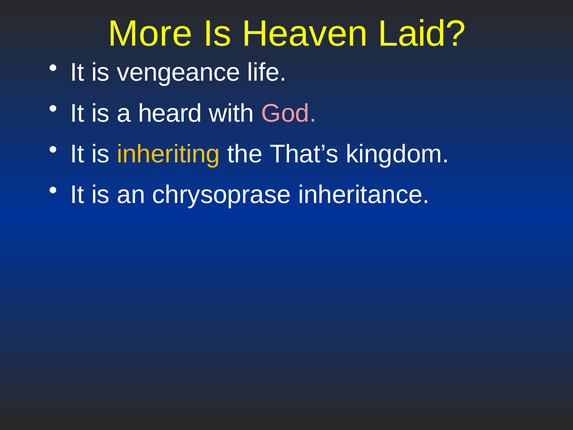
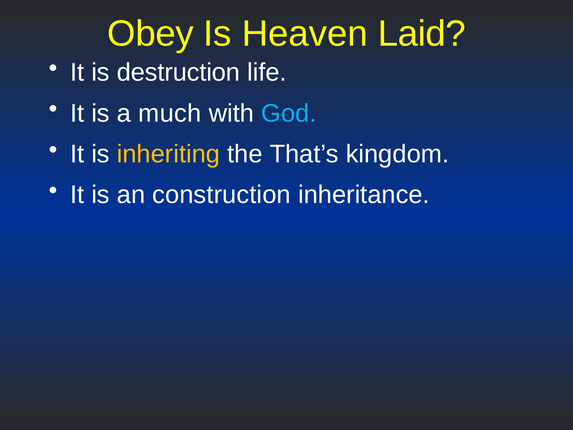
More: More -> Obey (150, 34)
vengeance: vengeance -> destruction (178, 72)
heard: heard -> much (170, 113)
God colour: pink -> light blue (289, 113)
chrysoprase: chrysoprase -> construction (222, 195)
